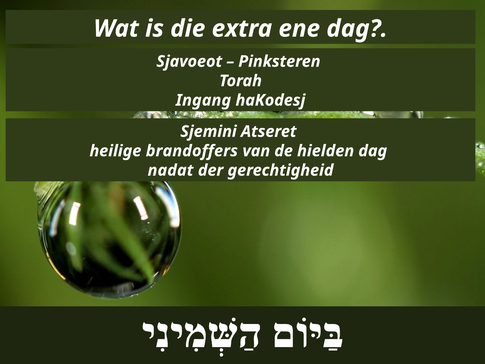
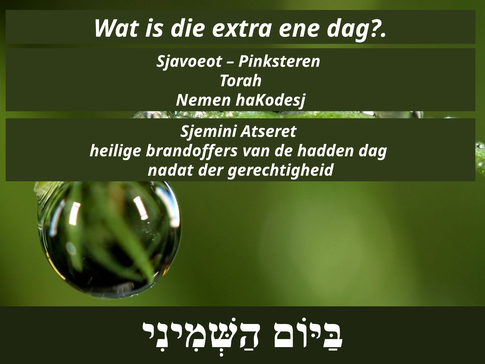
Ingang: Ingang -> Nemen (203, 100)
hielden: hielden -> hadden (326, 151)
